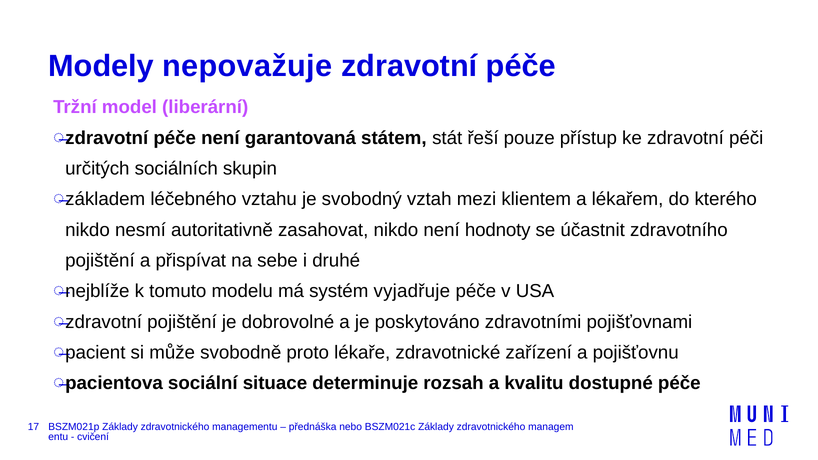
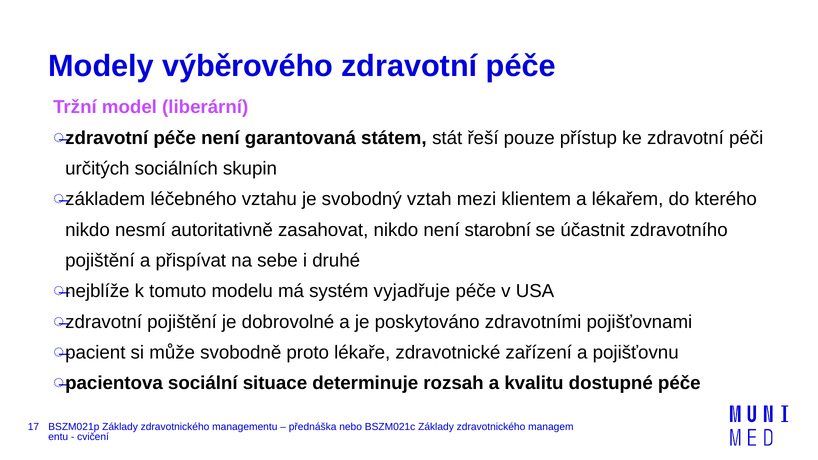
nepovažuje: nepovažuje -> výběrového (248, 66)
hodnoty: hodnoty -> starobní (498, 230)
